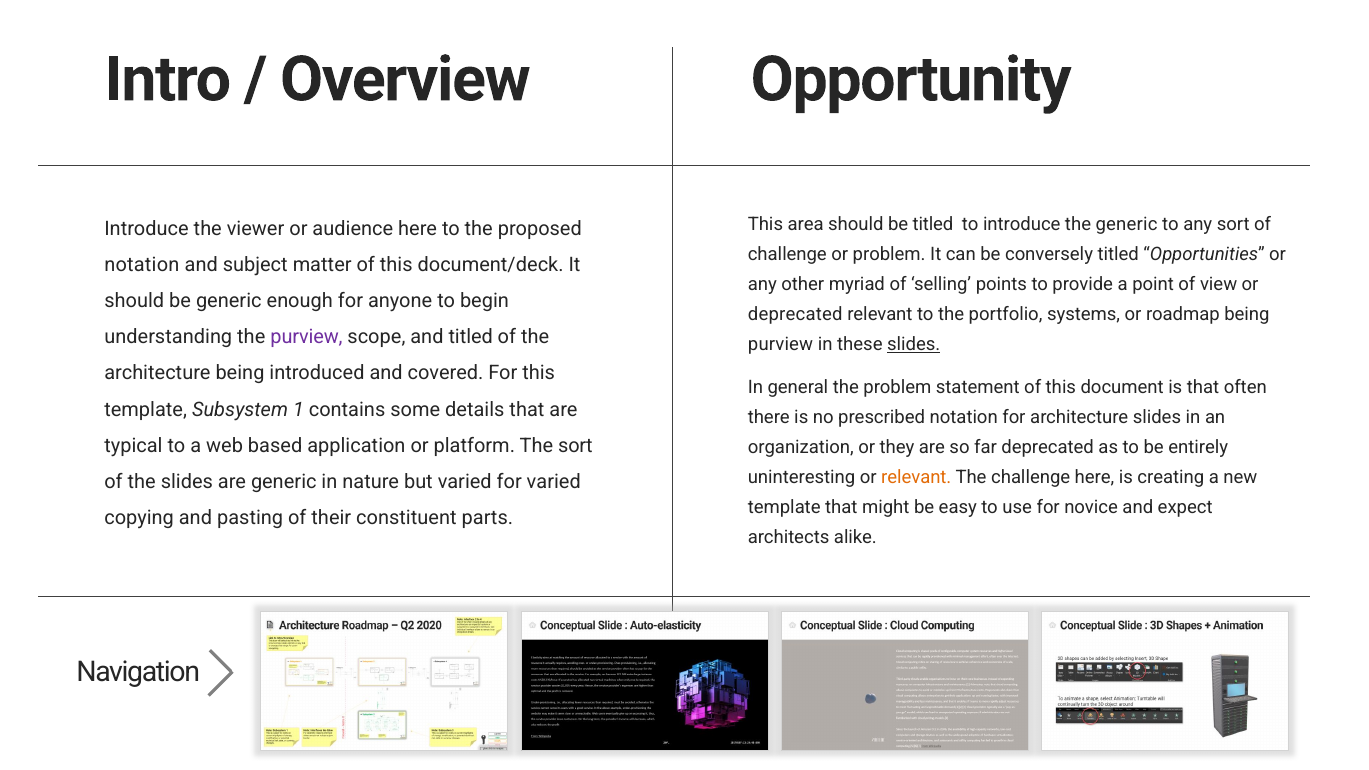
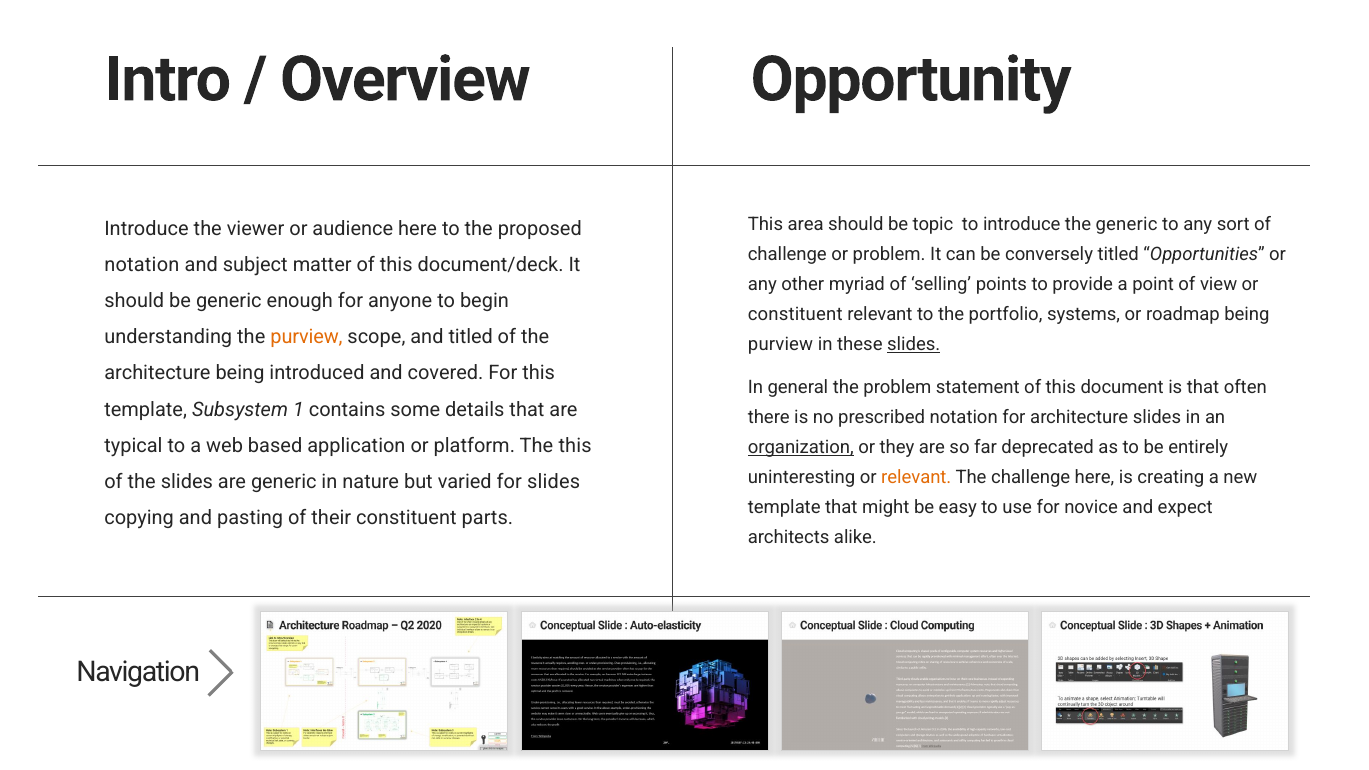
be titled: titled -> topic (933, 224)
deprecated: deprecated -> constituent (795, 314)
purview colour: purple -> orange (307, 337)
The sort: sort -> this (575, 445)
organization underline: none -> present (801, 447)
for varied: varied -> slides (554, 481)
